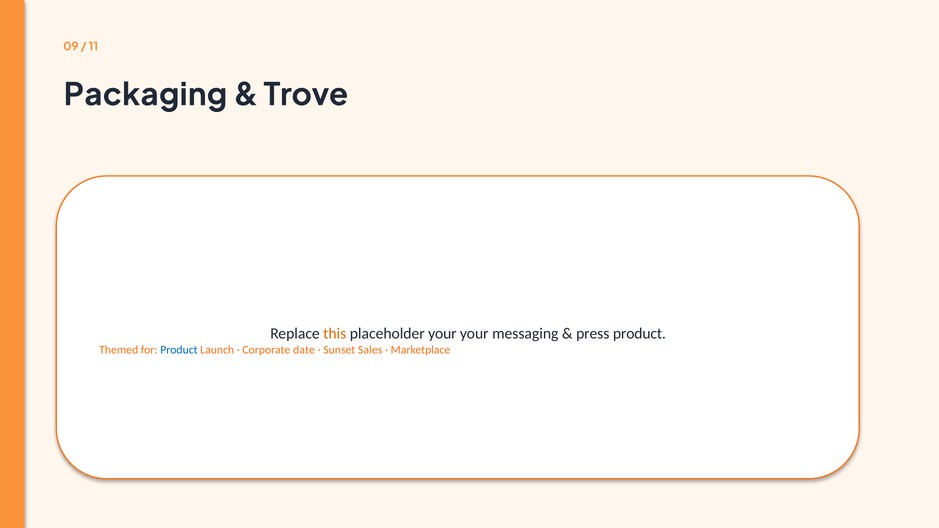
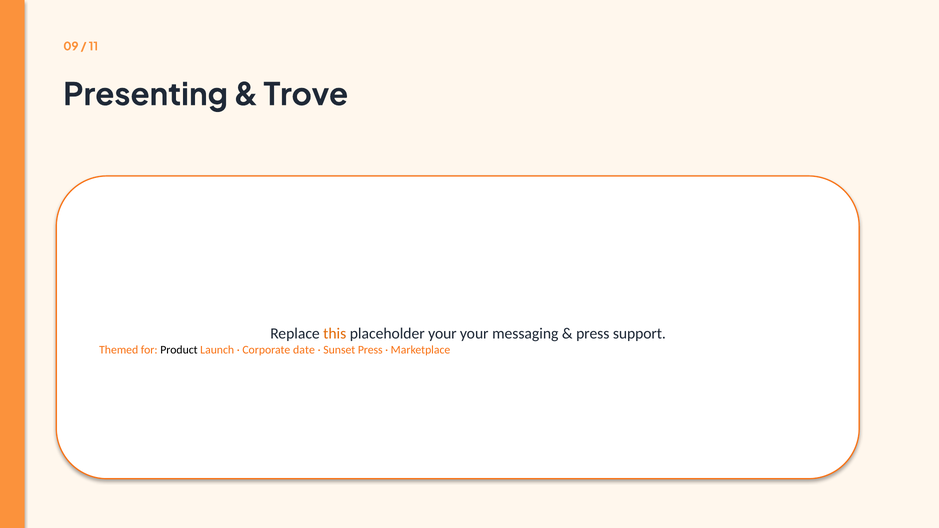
Packaging: Packaging -> Presenting (146, 95)
press product: product -> support (639, 334)
Product colour: blue -> black (179, 350)
Sunset Sales: Sales -> Press (370, 350)
